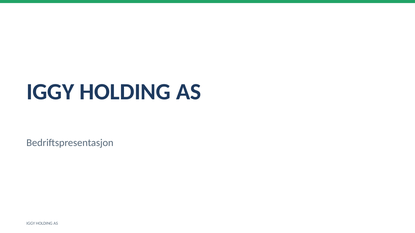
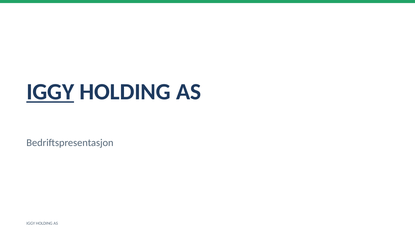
IGGY underline: none -> present (50, 92)
